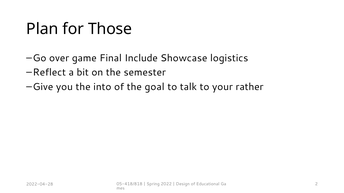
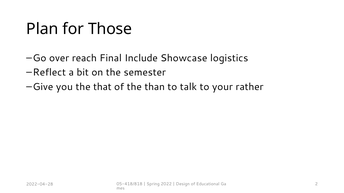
game: game -> reach (84, 58)
into: into -> that (102, 87)
goal: goal -> than (155, 87)
